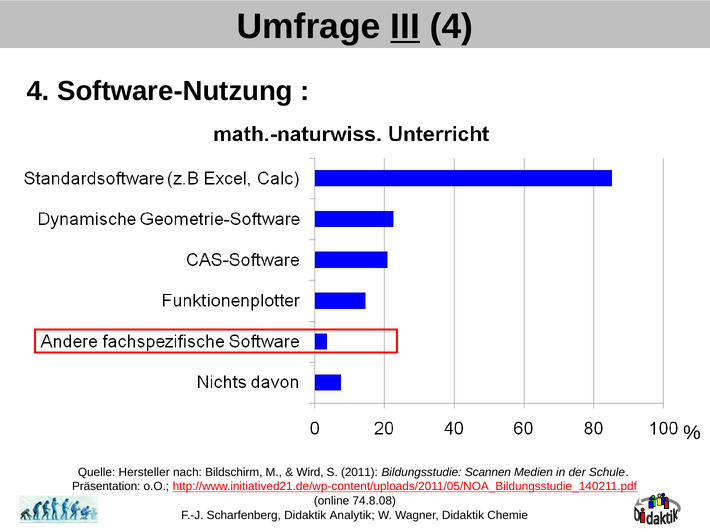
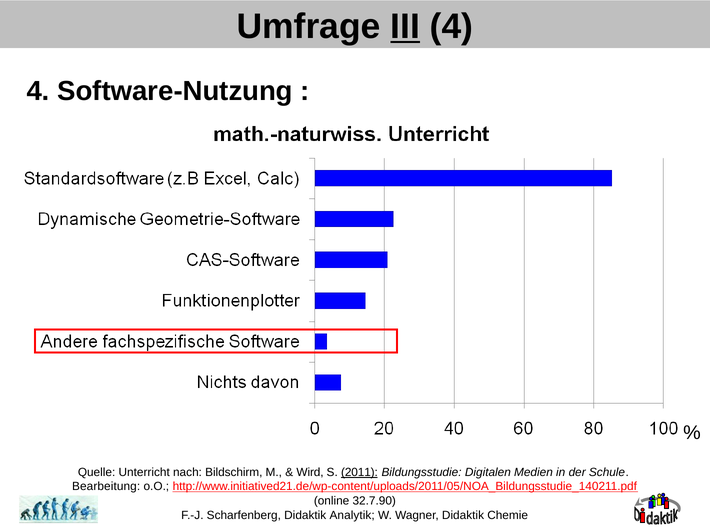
Hersteller: Hersteller -> Unterricht (144, 473)
2011 underline: none -> present (359, 473)
Scannen: Scannen -> Digitalen (488, 473)
Präsentation: Präsentation -> Bearbeitung (106, 487)
74.8.08: 74.8.08 -> 32.7.90 (374, 501)
